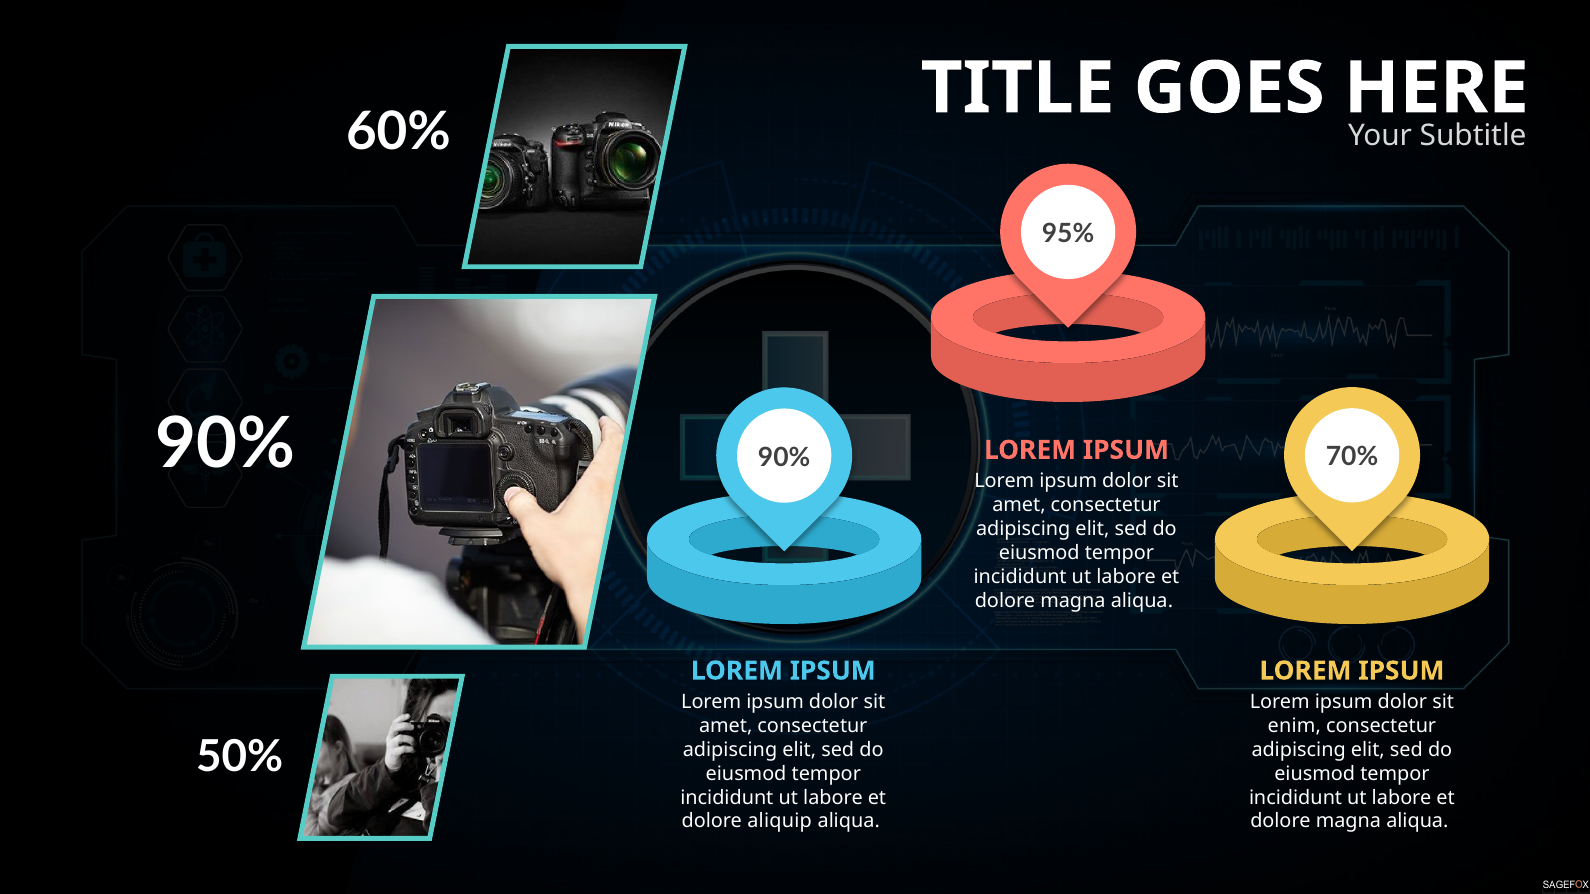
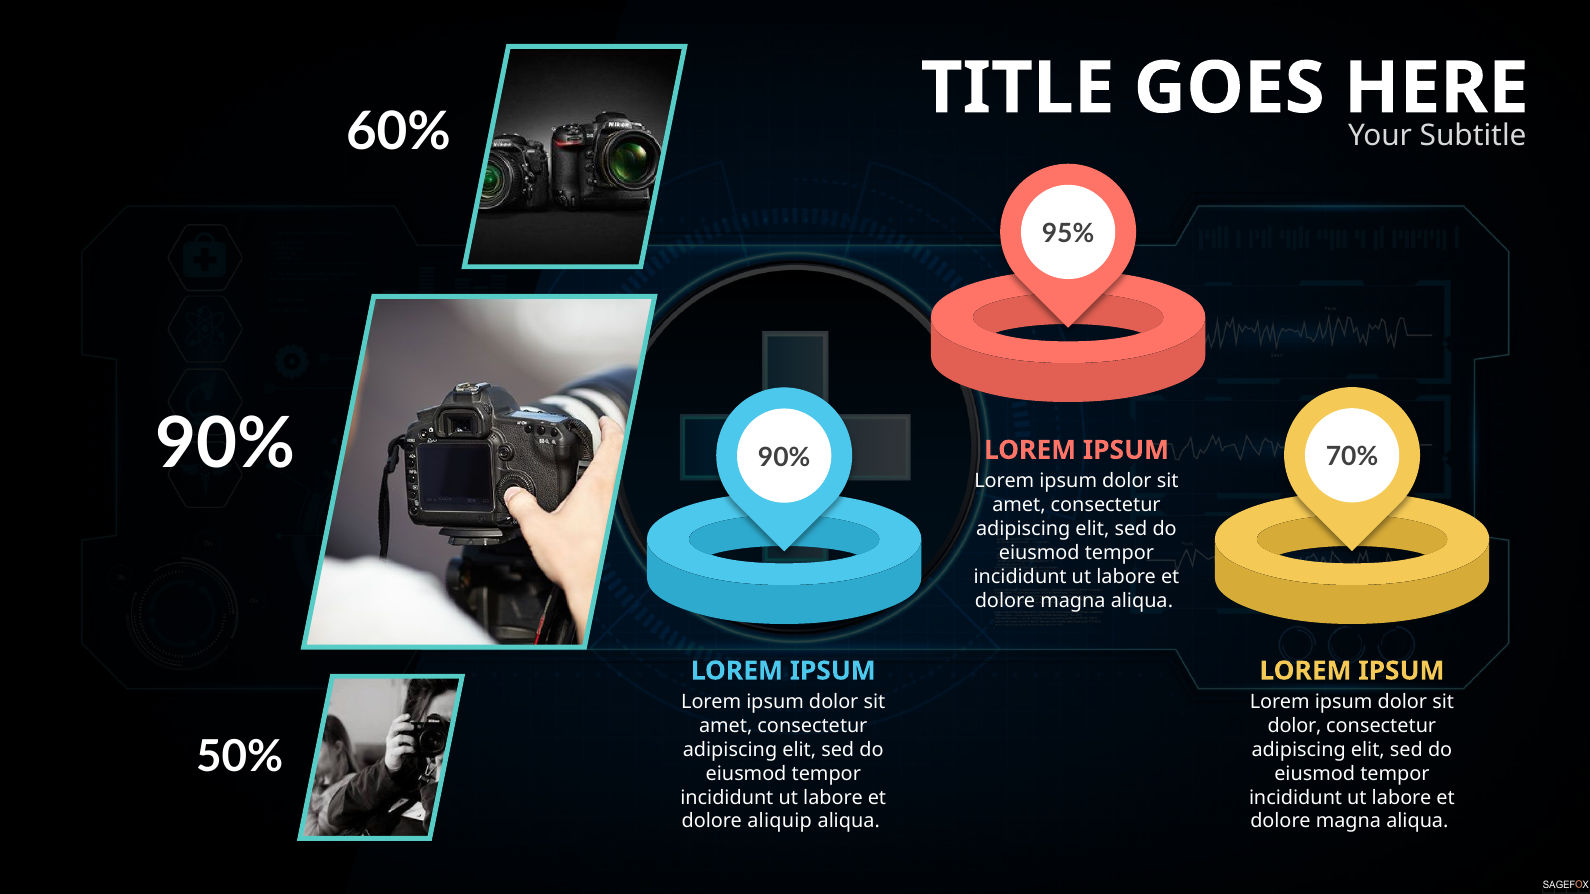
enim: enim -> dolor (1294, 726)
